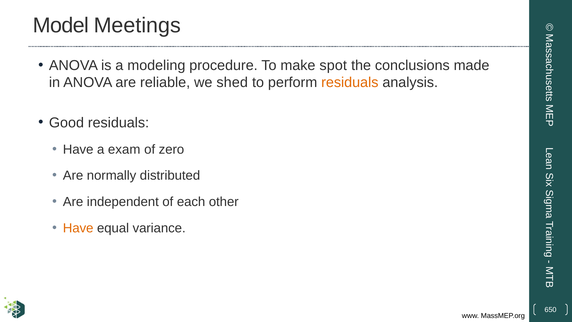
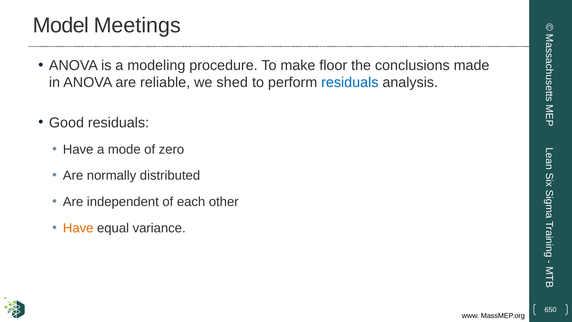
spot: spot -> floor (333, 65)
residuals colour: orange -> blue (350, 83)
exam: exam -> mode (124, 149)
